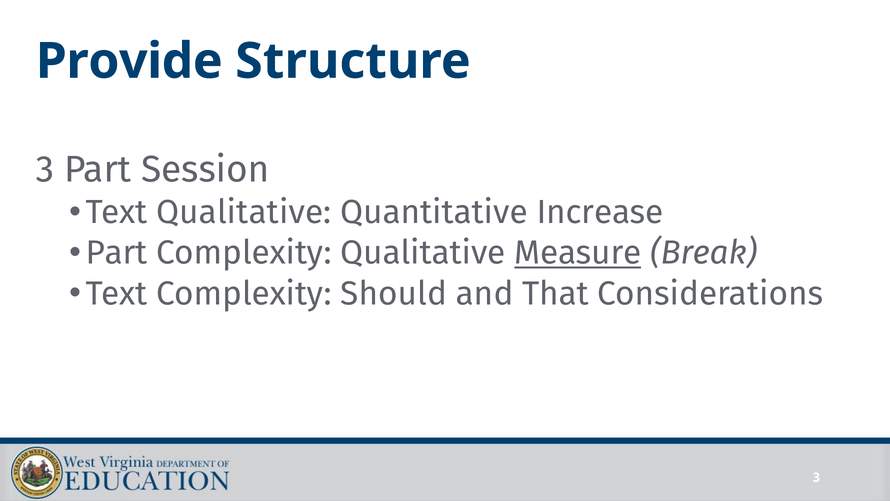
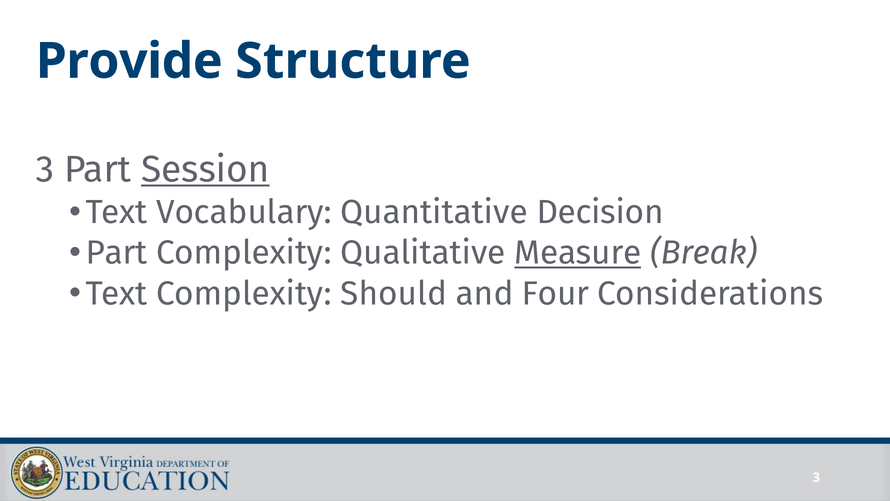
Session underline: none -> present (205, 169)
Text Qualitative: Qualitative -> Vocabulary (244, 212)
Increase: Increase -> Decision (600, 212)
That: That -> Four (555, 293)
